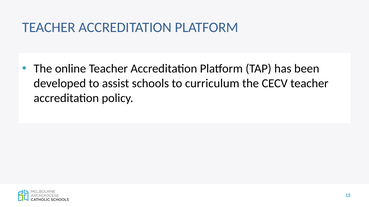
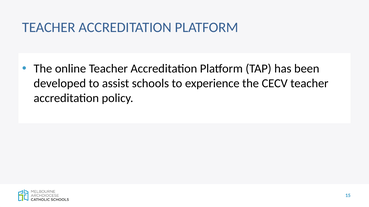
curriculum: curriculum -> experience (212, 84)
